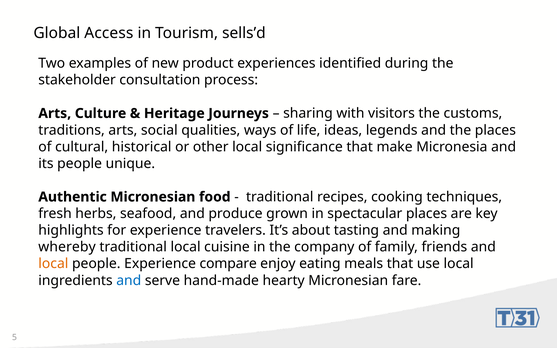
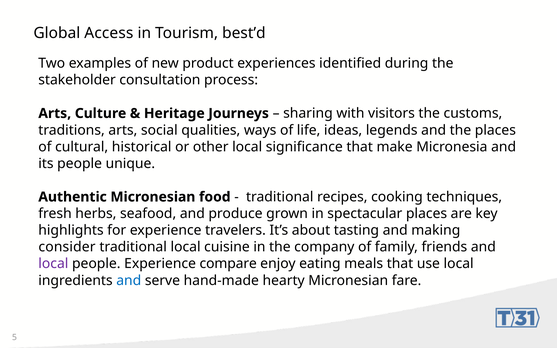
sells’d: sells’d -> best’d (244, 33)
whereby: whereby -> consider (67, 247)
local colour: orange -> purple (53, 264)
